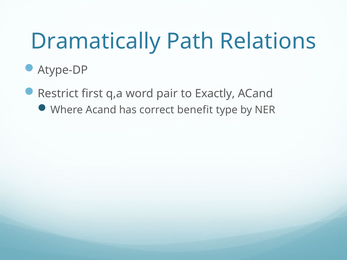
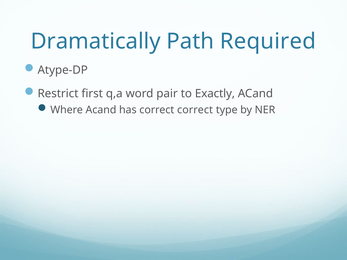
Relations: Relations -> Required (268, 41)
correct benefit: benefit -> correct (195, 110)
